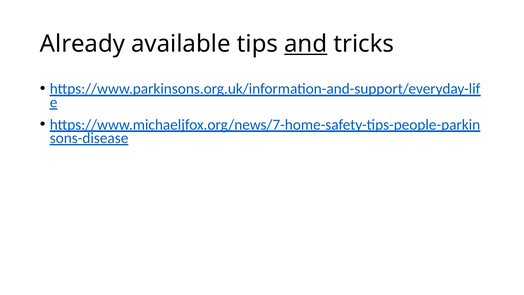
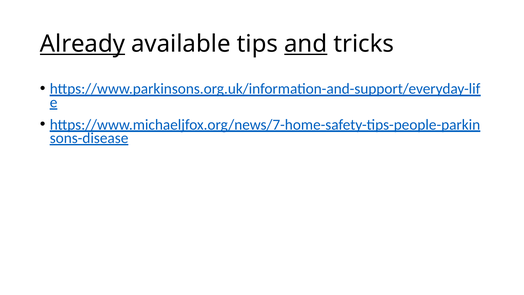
Already underline: none -> present (82, 44)
